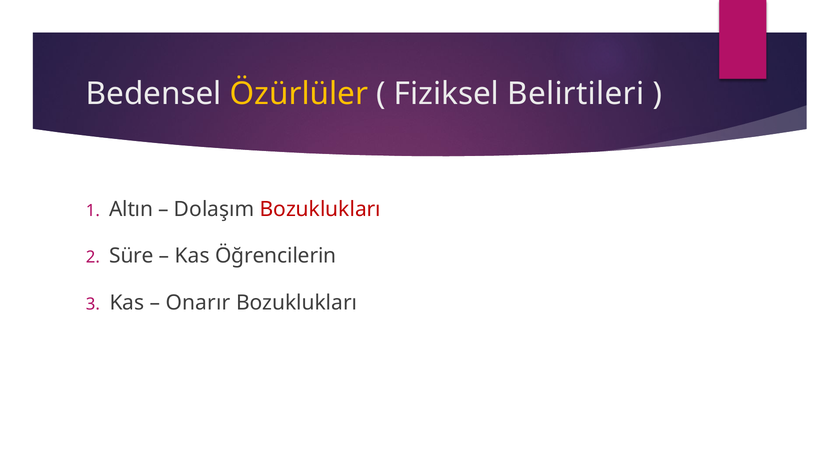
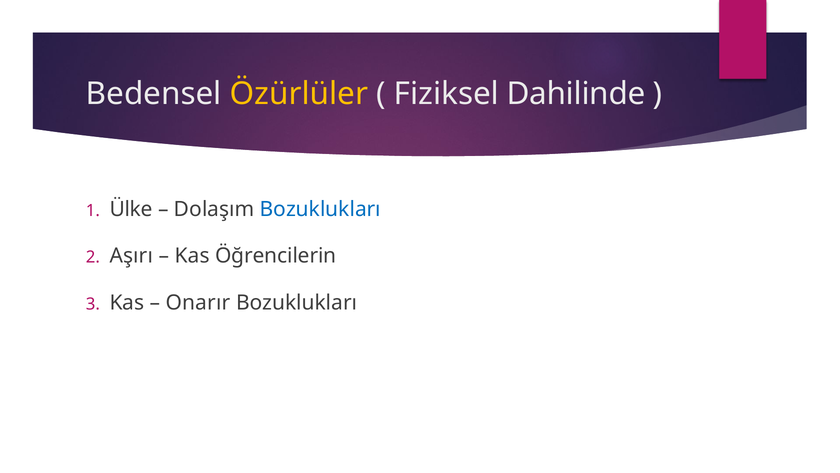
Belirtileri: Belirtileri -> Dahilinde (576, 94)
Altın: Altın -> Ülke (131, 209)
Bozuklukları colour: red -> blue (320, 209)
Süre: Süre -> Aşırı (131, 256)
